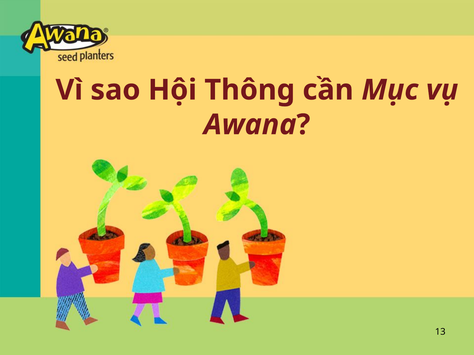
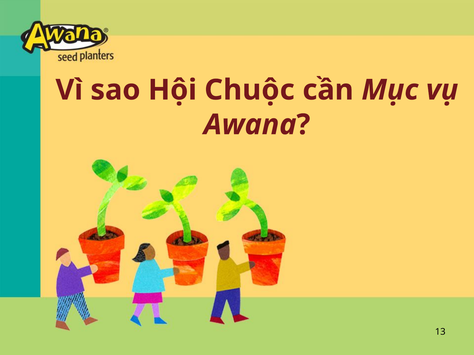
Thông: Thông -> Chuộc (250, 90)
